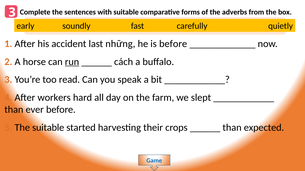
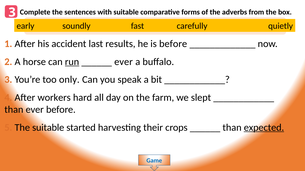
những: những -> results (120, 44)
cách: cách -> ever (124, 62)
read: read -> only (69, 80)
expected underline: none -> present (264, 128)
